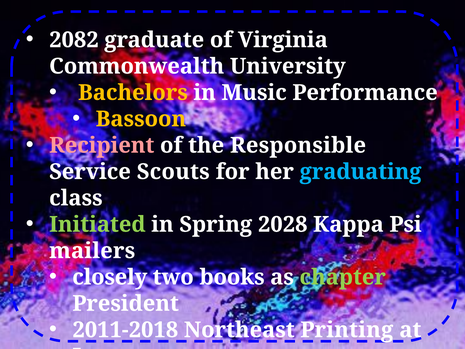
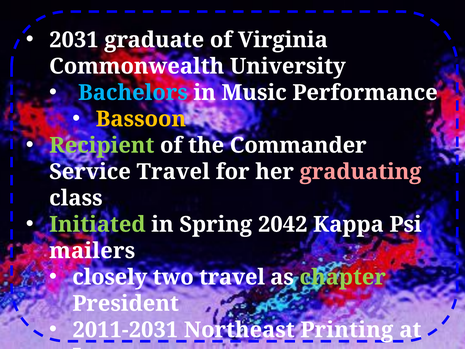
2082: 2082 -> 2031 (74, 40)
Bachelors colour: yellow -> light blue (133, 93)
Recipient colour: pink -> light green (102, 145)
Responsible: Responsible -> Commander (298, 145)
Service Scouts: Scouts -> Travel (173, 172)
graduating colour: light blue -> pink (361, 172)
2028: 2028 -> 2042 (283, 224)
two books: books -> travel (232, 277)
2011-2018: 2011-2018 -> 2011-2031 (125, 330)
